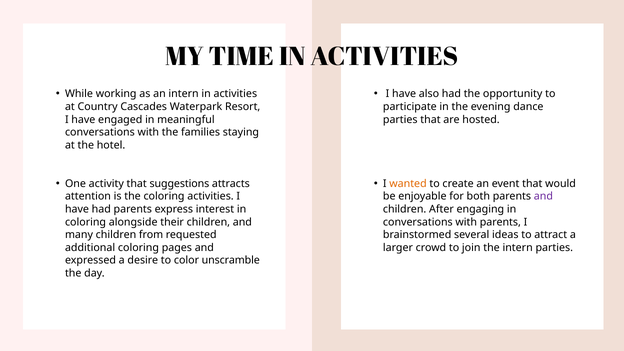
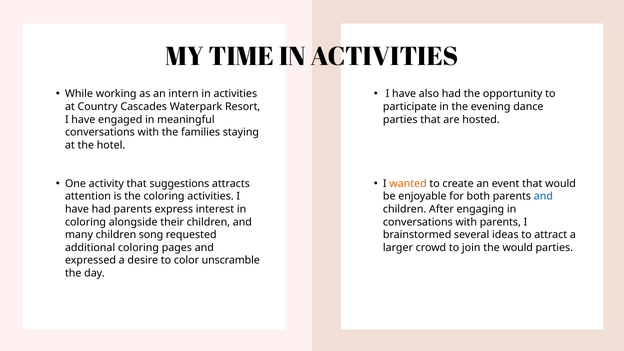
and colour: purple -> blue (543, 196)
from: from -> song (151, 235)
the intern: intern -> would (518, 248)
